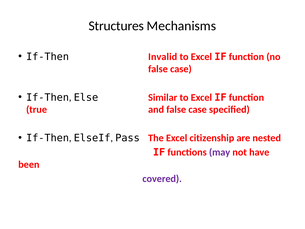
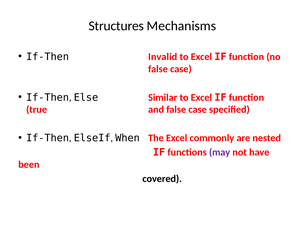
Pass: Pass -> When (128, 138)
citizenship: citizenship -> commonly (212, 138)
covered colour: purple -> black (162, 179)
